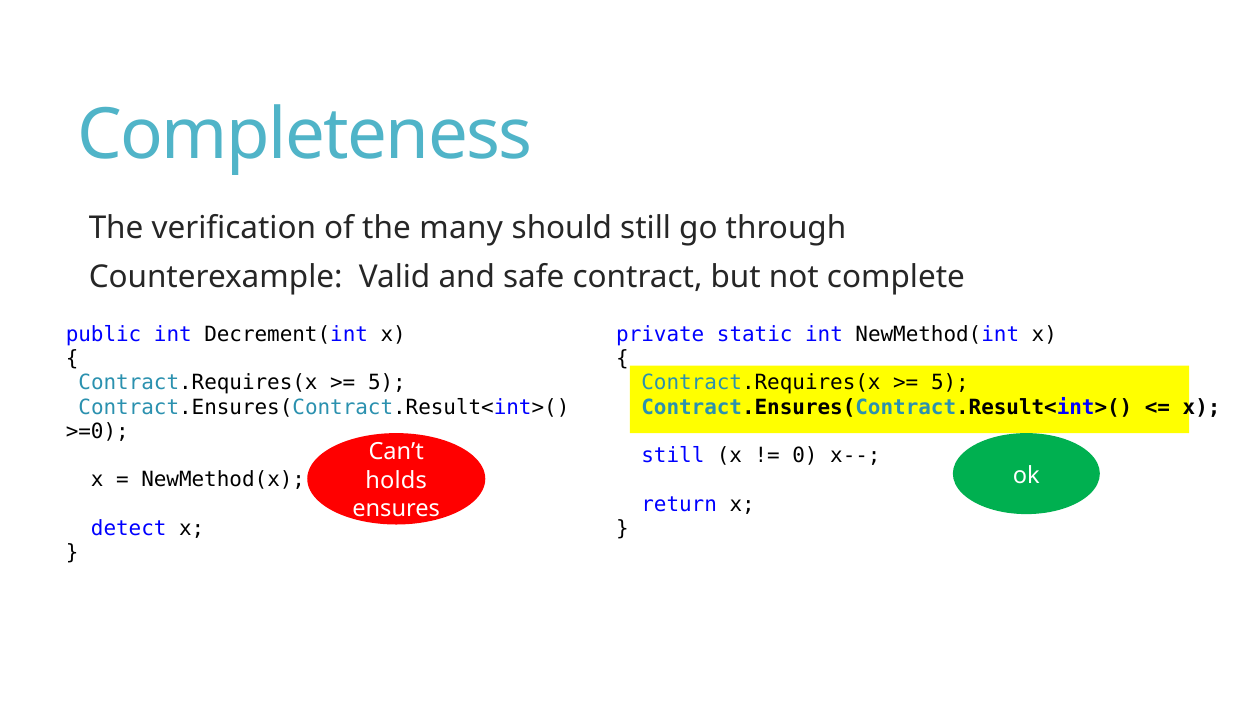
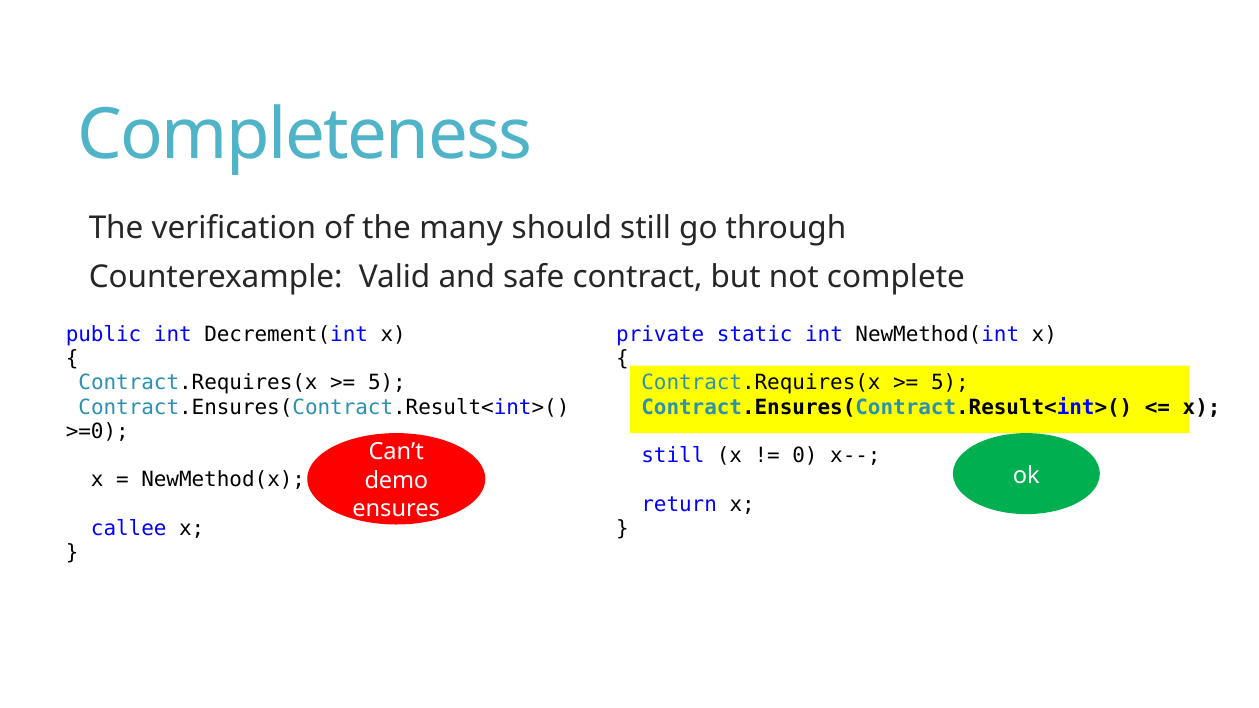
holds: holds -> demo (396, 481)
detect: detect -> callee (129, 529)
